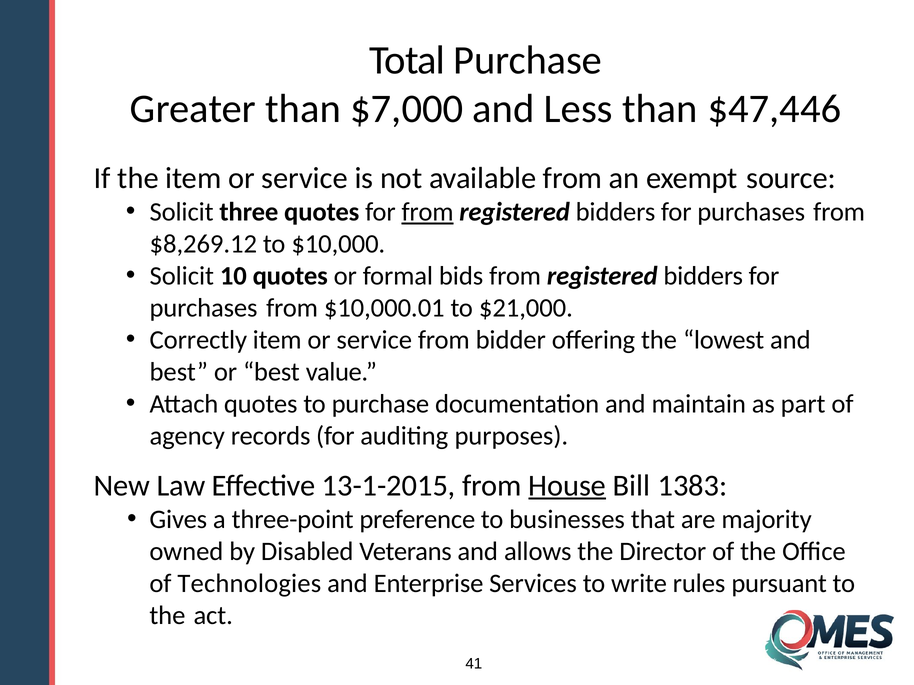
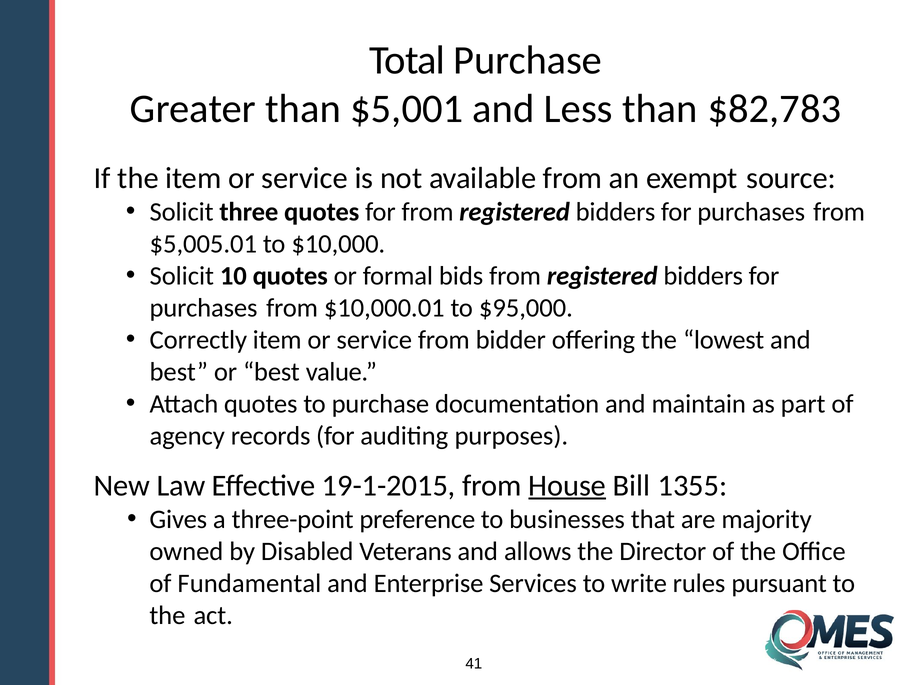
$7,000: $7,000 -> $5,001 (407, 109)
$47,446: $47,446 -> $82,783 (774, 109)
from underline: present -> none (428, 212)
$8,269.12: $8,269.12 -> $5,005.01 (203, 244)
$21,000: $21,000 -> $95,000 (526, 308)
13-1-2015: 13-1-2015 -> 19-1-2015 (389, 486)
1383: 1383 -> 1355 (693, 486)
Technologies: Technologies -> Fundamental (249, 584)
